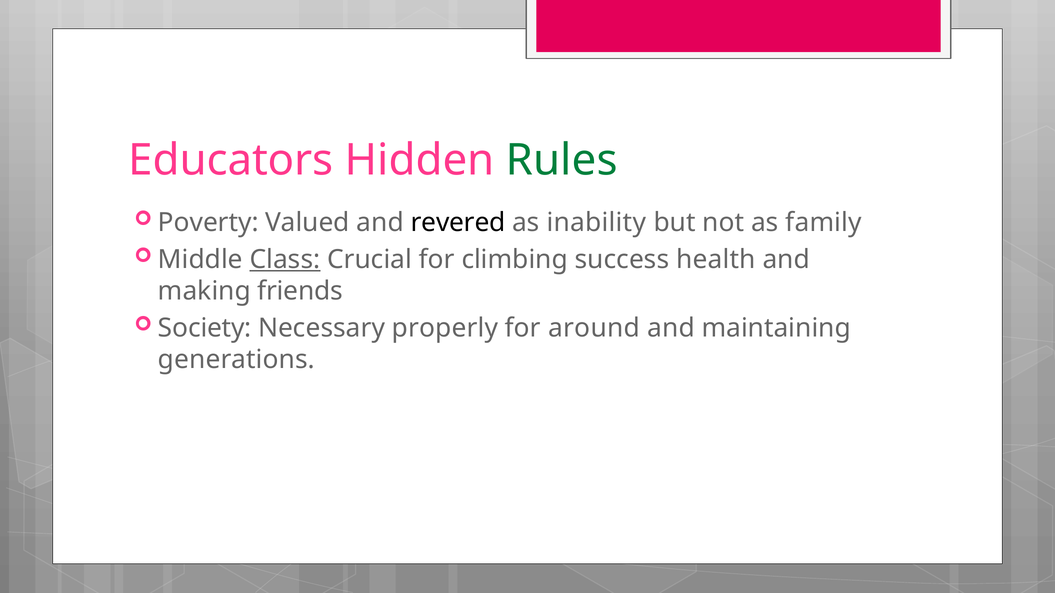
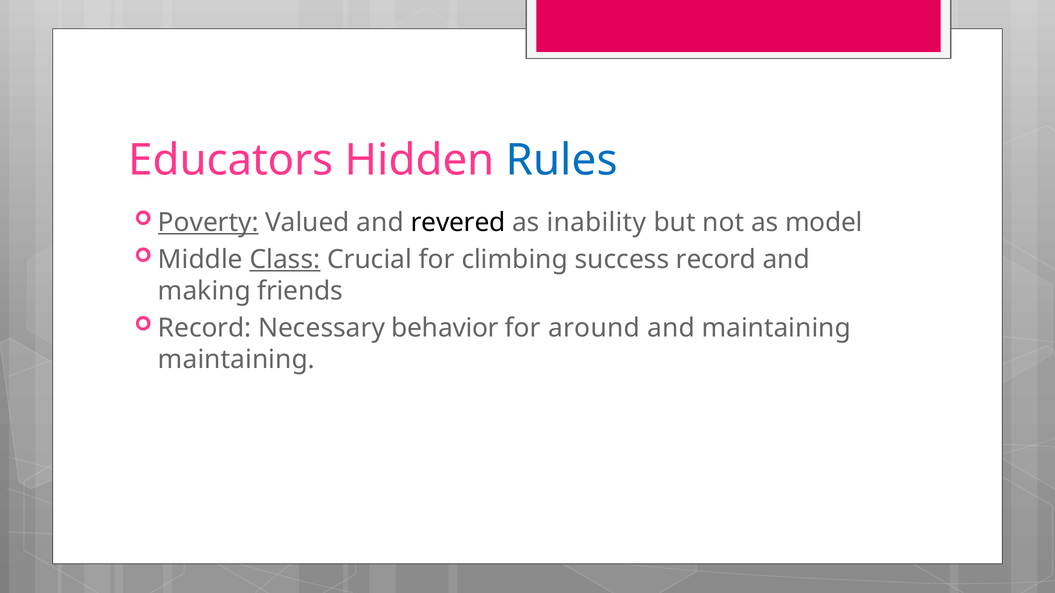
Rules colour: green -> blue (562, 161)
Poverty underline: none -> present (208, 223)
family: family -> model (824, 223)
success health: health -> record (716, 260)
Society: Society -> Record (205, 328)
properly: properly -> behavior (445, 328)
generations: generations -> maintaining (236, 360)
